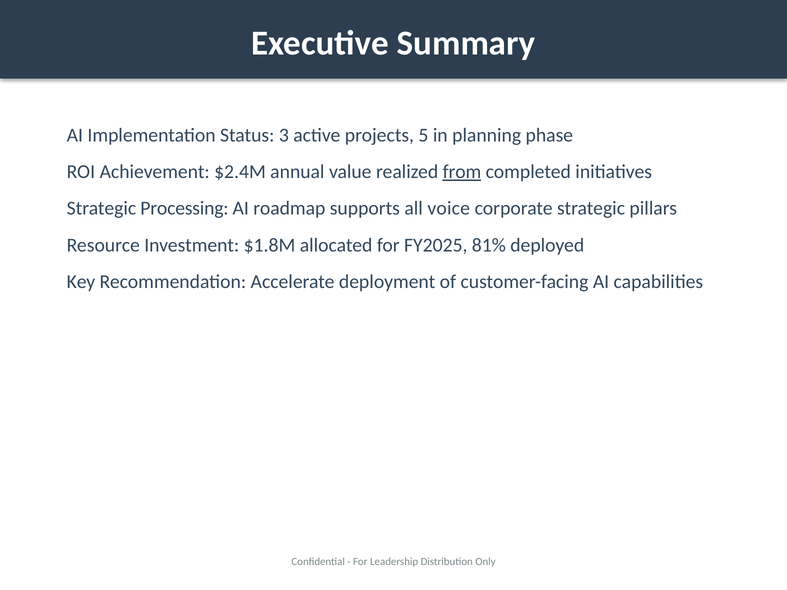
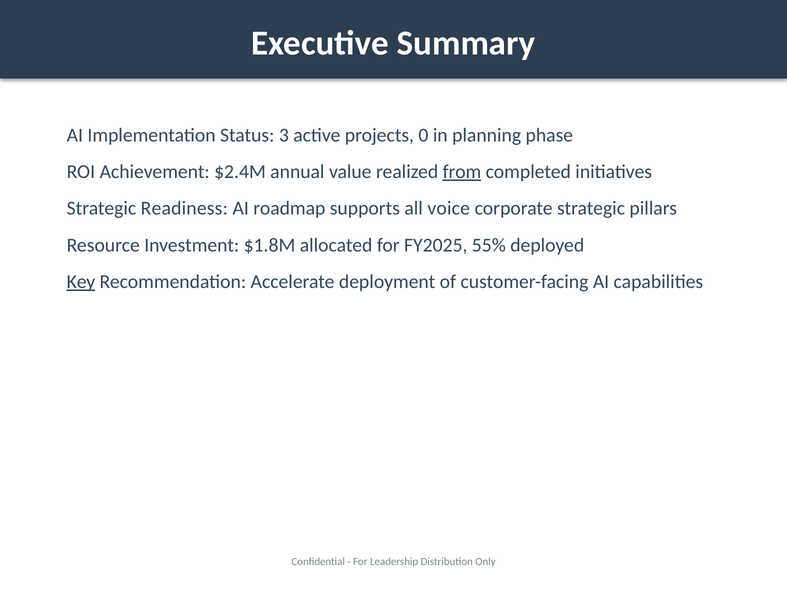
5: 5 -> 0 (423, 135)
Processing: Processing -> Readiness (184, 209)
81%: 81% -> 55% (489, 245)
Key underline: none -> present (81, 282)
